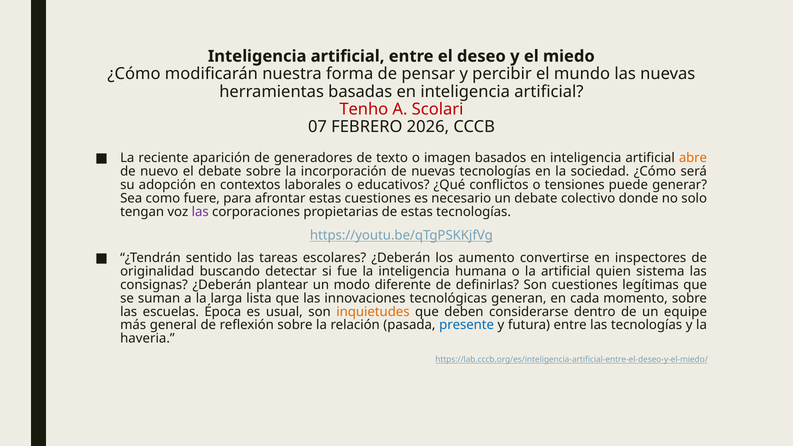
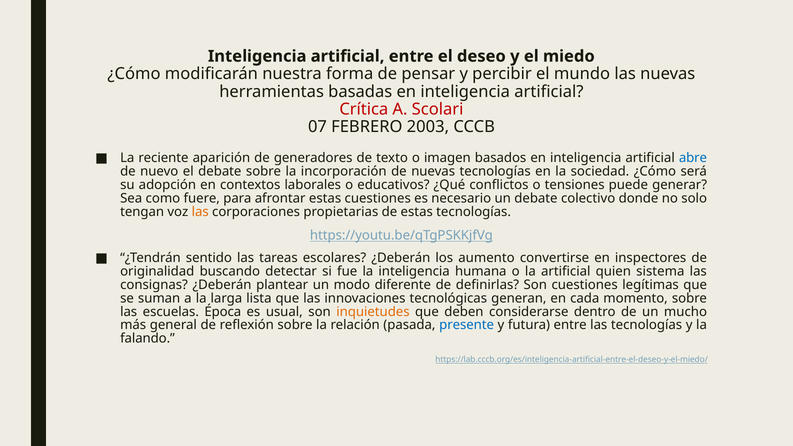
Tenho: Tenho -> Crítica (364, 109)
2026: 2026 -> 2003 (428, 127)
abre colour: orange -> blue (693, 158)
las colour: purple -> orange (200, 212)
equipe: equipe -> mucho (685, 312)
haveria: haveria -> falando (147, 339)
